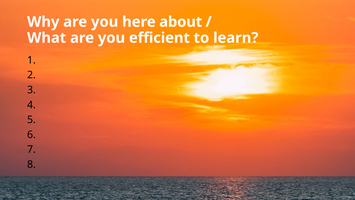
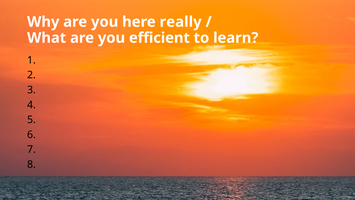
about: about -> really (181, 22)
